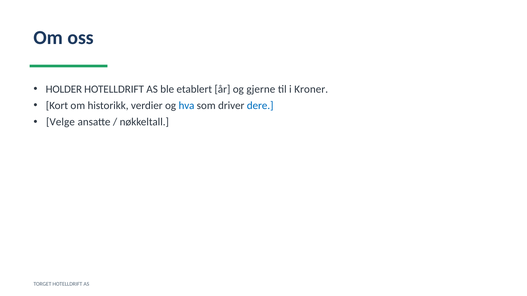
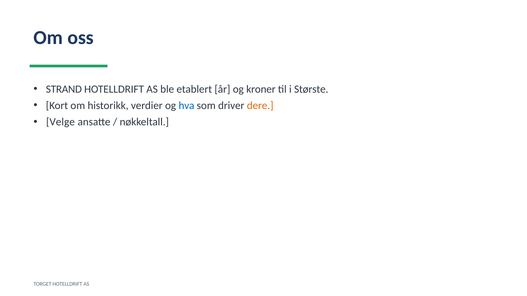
HOLDER: HOLDER -> STRAND (64, 89)
gjerne: gjerne -> kroner (261, 89)
Kroner: Kroner -> Største (311, 89)
dere colour: blue -> orange (260, 106)
